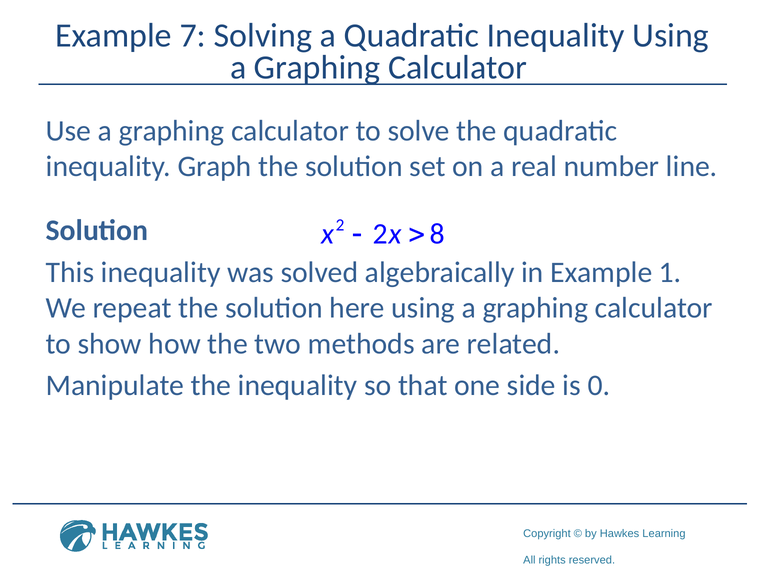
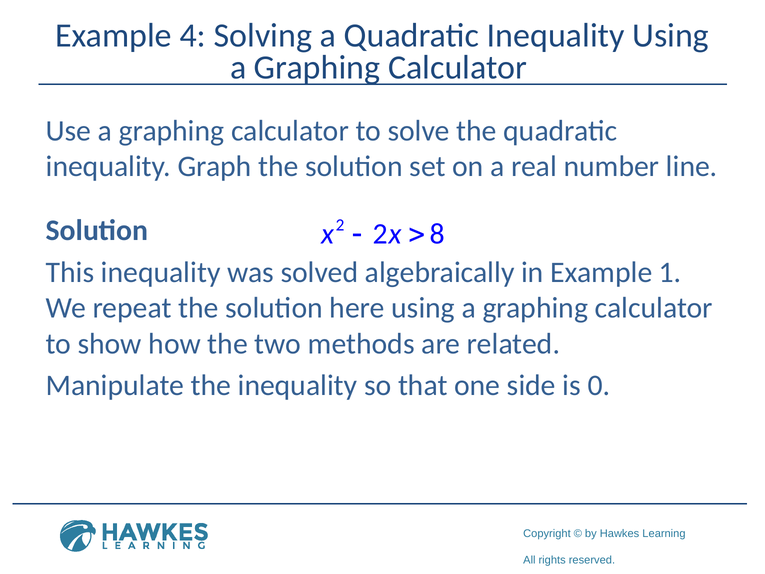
7: 7 -> 4 (193, 35)
